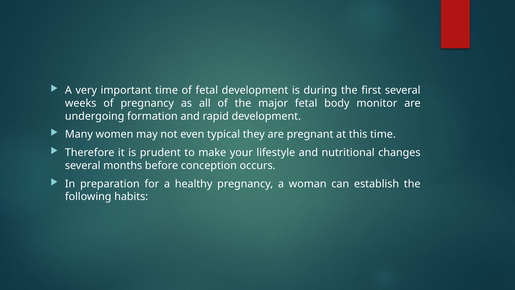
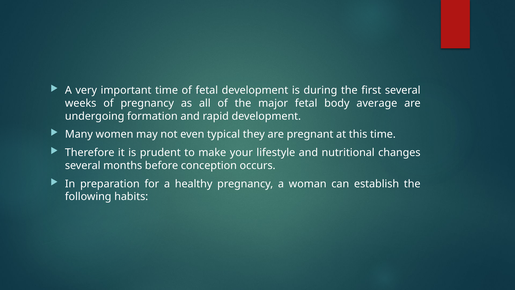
monitor: monitor -> average (377, 103)
